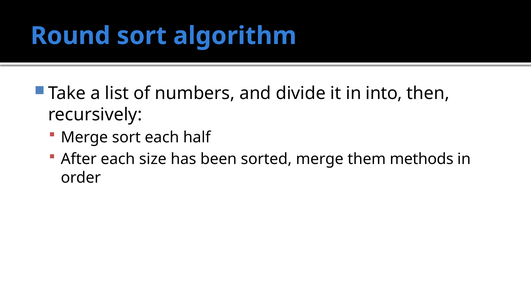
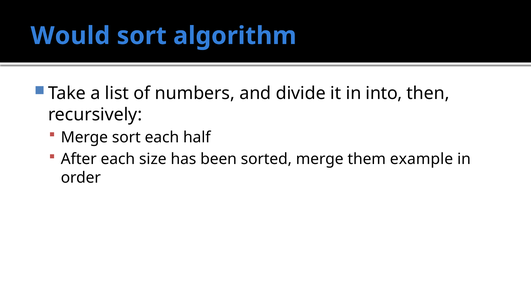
Round: Round -> Would (70, 36)
methods: methods -> example (421, 159)
